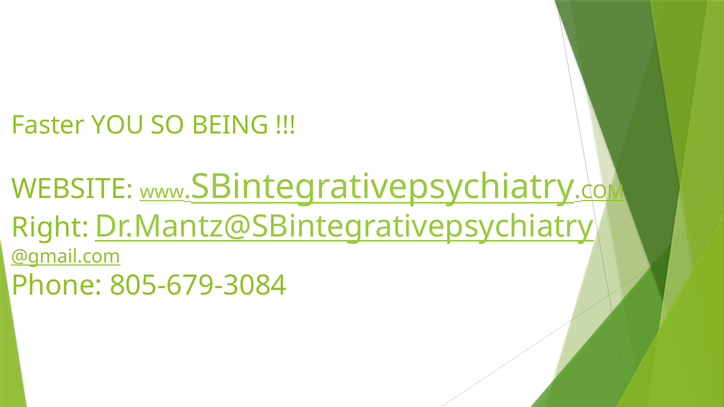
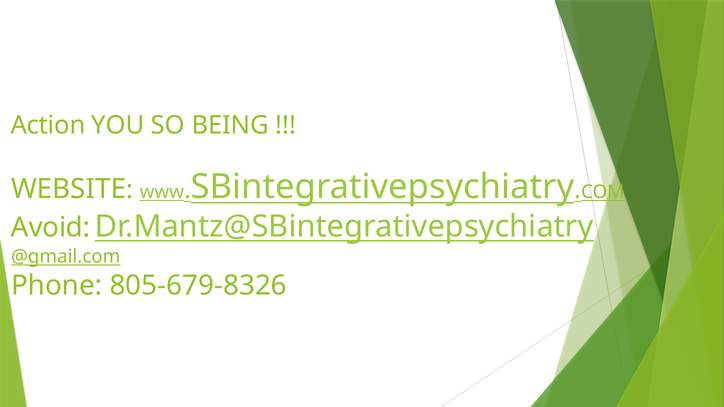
Faster: Faster -> Action (48, 126)
Right: Right -> Avoid (51, 228)
805-679-3084: 805-679-3084 -> 805-679-8326 (198, 286)
